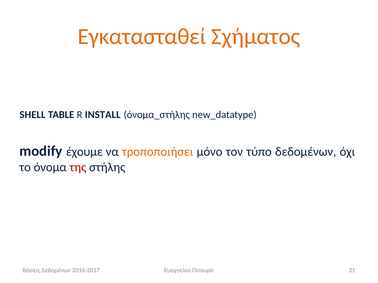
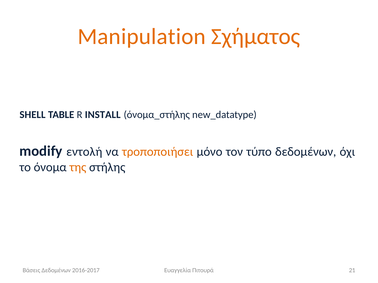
Εγκατασταθεί: Εγκατασταθεί -> Manipulation (142, 37)
έχουμε: έχουμε -> εντολή (84, 152)
της colour: red -> orange (78, 167)
